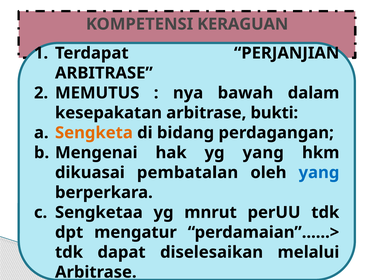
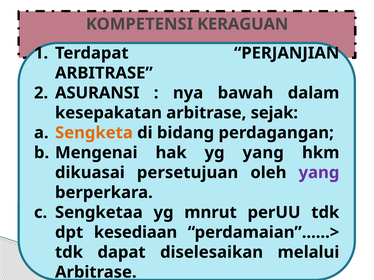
MEMUTUS: MEMUTUS -> ASURANSI (97, 93)
bukti: bukti -> sejak (274, 113)
pembatalan: pembatalan -> persetujuan (188, 173)
yang colour: blue -> purple (319, 173)
mengatur: mengatur -> kesediaan (136, 233)
